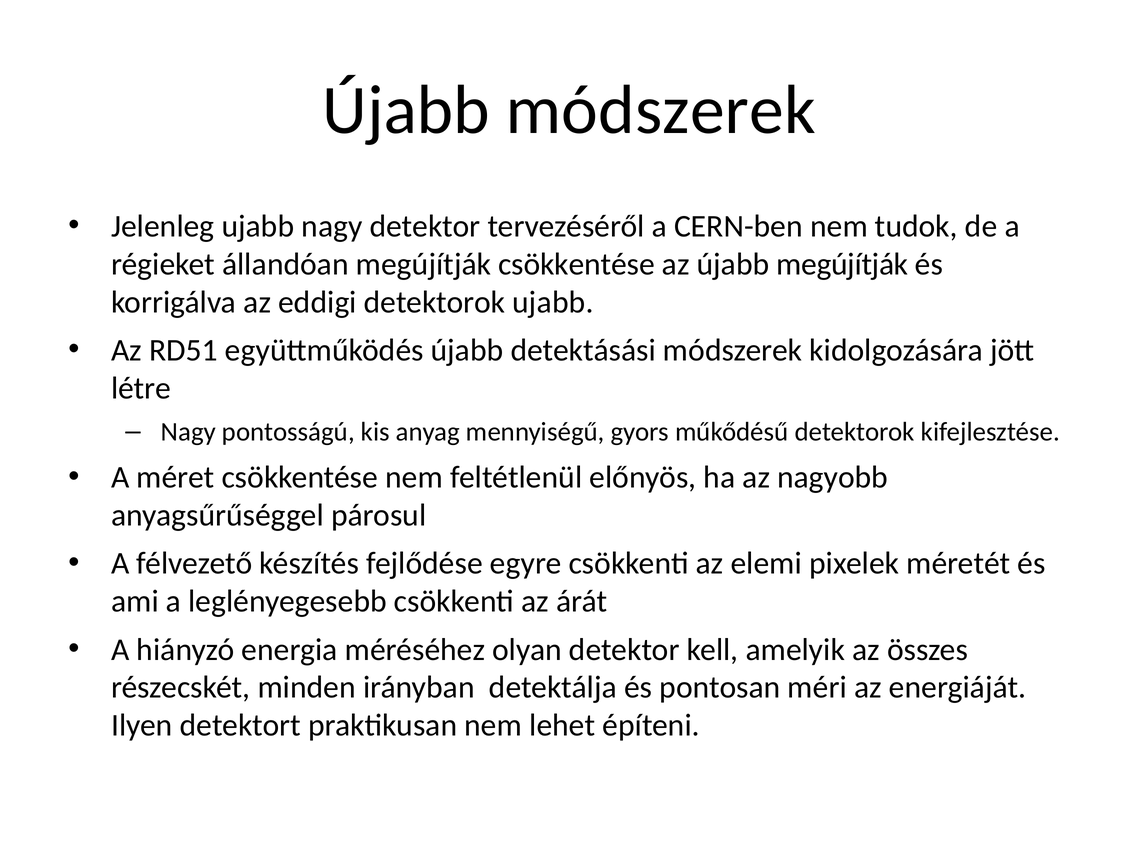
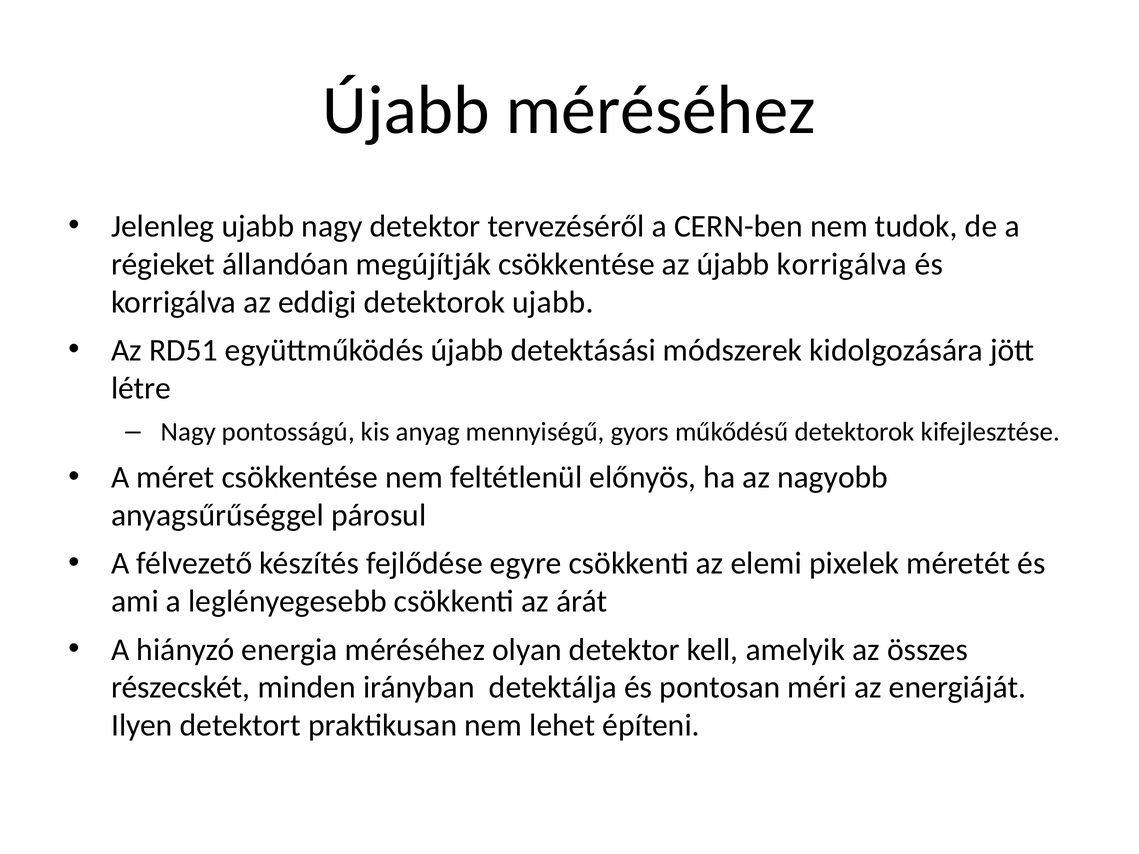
Újabb módszerek: módszerek -> méréséhez (661, 110)
újabb megújítják: megújítják -> korrigálva (842, 264)
